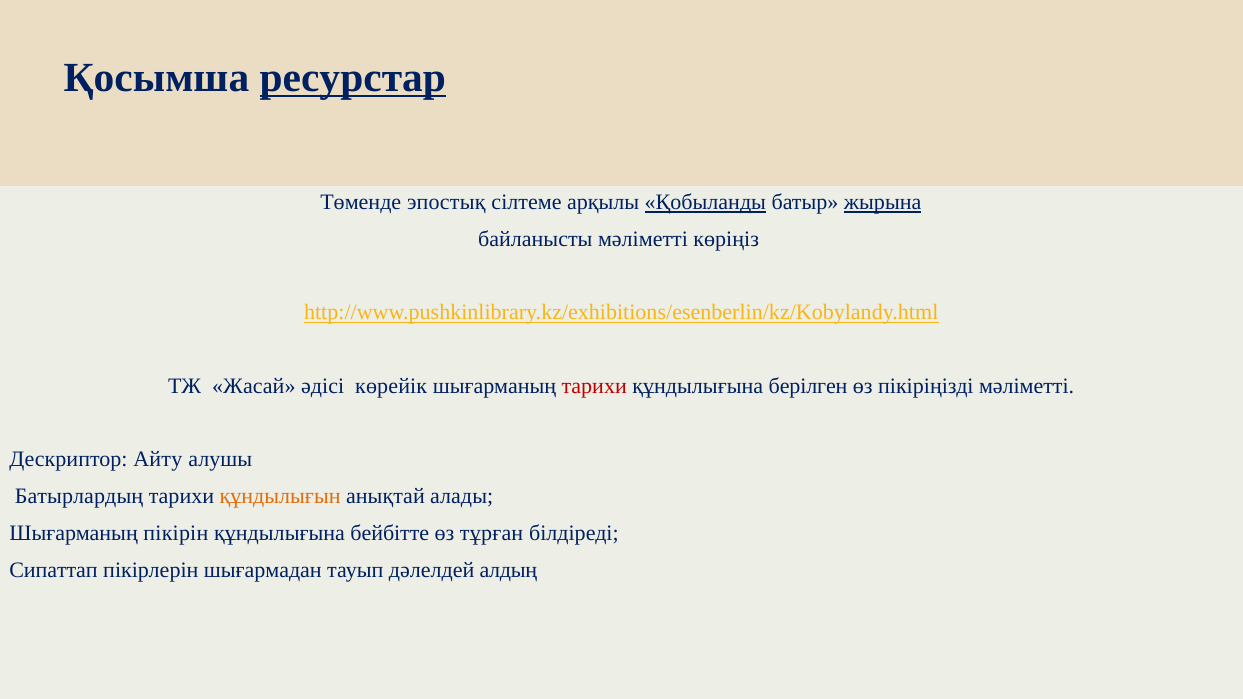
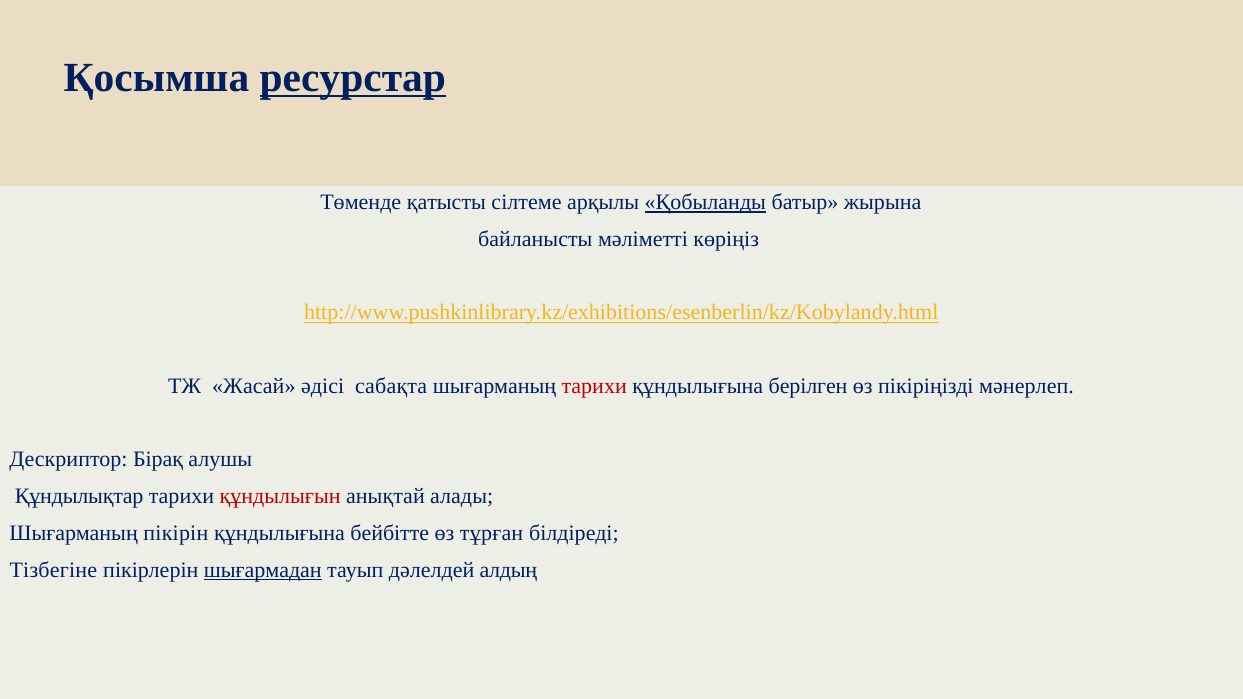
эпостық: эпостық -> қатысты (446, 203)
жырына underline: present -> none (883, 203)
көрейік: көрейік -> сабақта (391, 386)
пікіріңізді мәліметті: мәліметті -> мәнерлеп (1027, 386)
Айту: Айту -> Бірақ (158, 460)
Батырлардың: Батырлардың -> Құндылықтар (79, 496)
құндылығын colour: orange -> red (280, 496)
Сипаттап: Сипаттап -> Тізбегіне (53, 570)
шығармадан underline: none -> present (263, 570)
